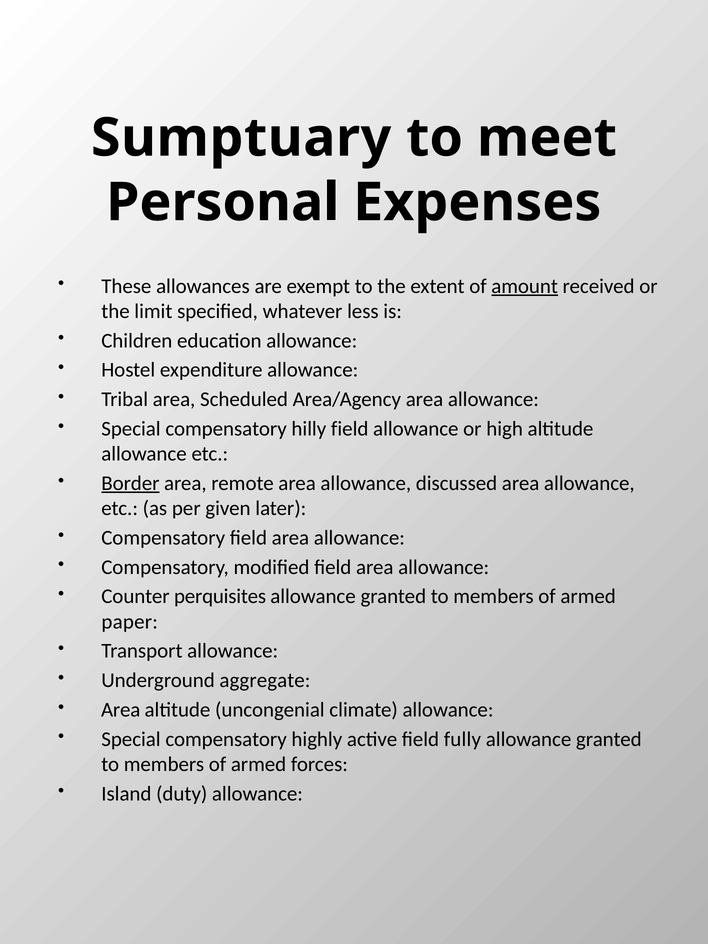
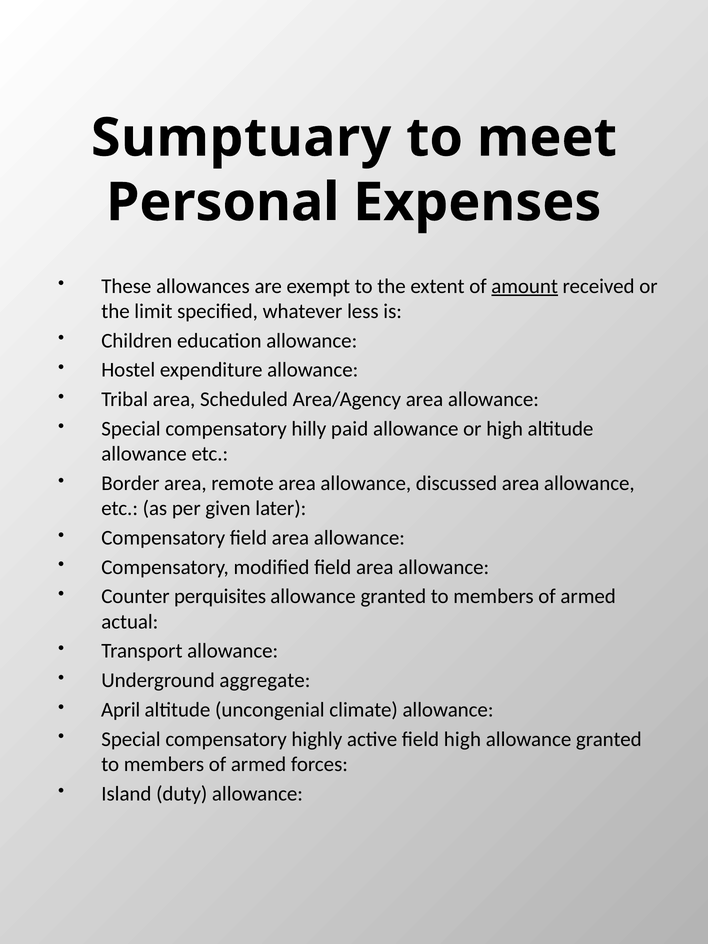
hilly field: field -> paid (350, 429)
Border underline: present -> none (130, 483)
paper: paper -> actual (130, 622)
Area: Area -> April (121, 710)
field fully: fully -> high (462, 739)
